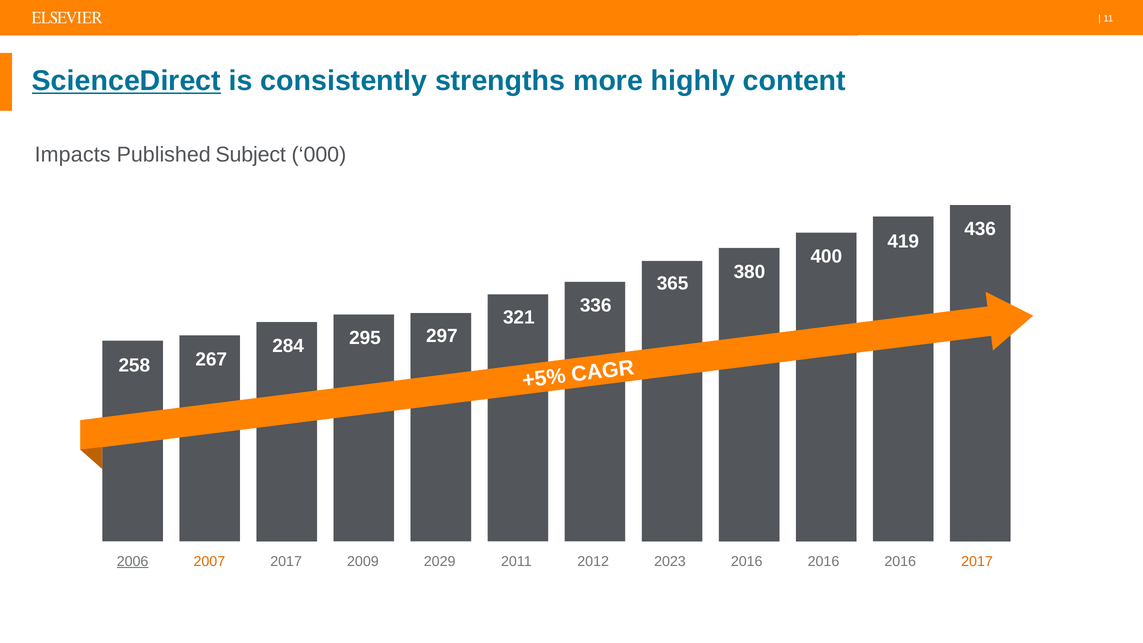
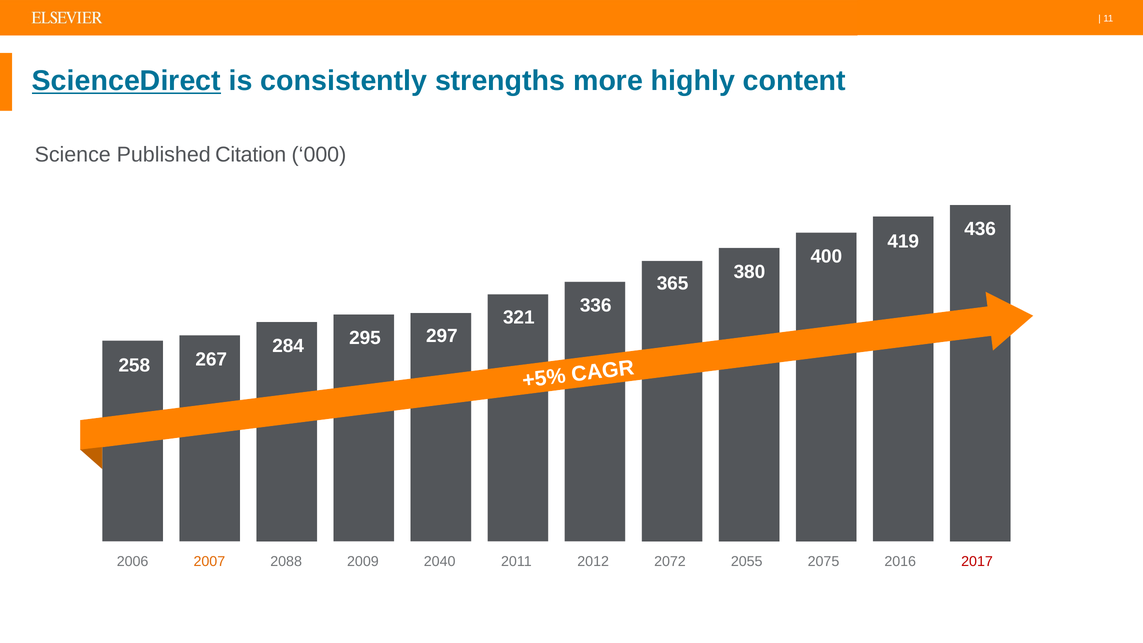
Impacts: Impacts -> Science (73, 155)
Subject: Subject -> Citation (251, 155)
2006 underline: present -> none (133, 561)
2017: 2017 -> 2088 (286, 561)
2029: 2029 -> 2040 (440, 561)
2023: 2023 -> 2072 (670, 561)
2016: 2016 -> 2055 (747, 561)
2016: 2016 -> 2075 (823, 561)
2017 colour: orange -> red (977, 561)
